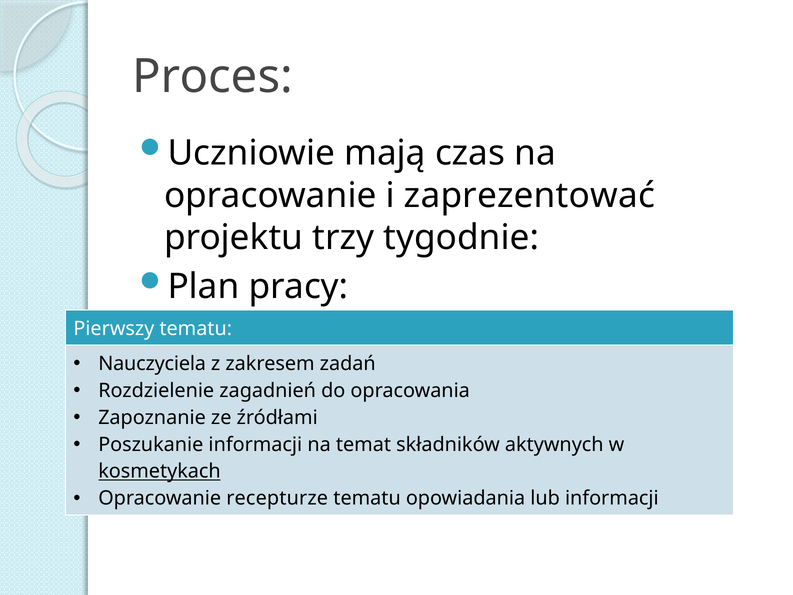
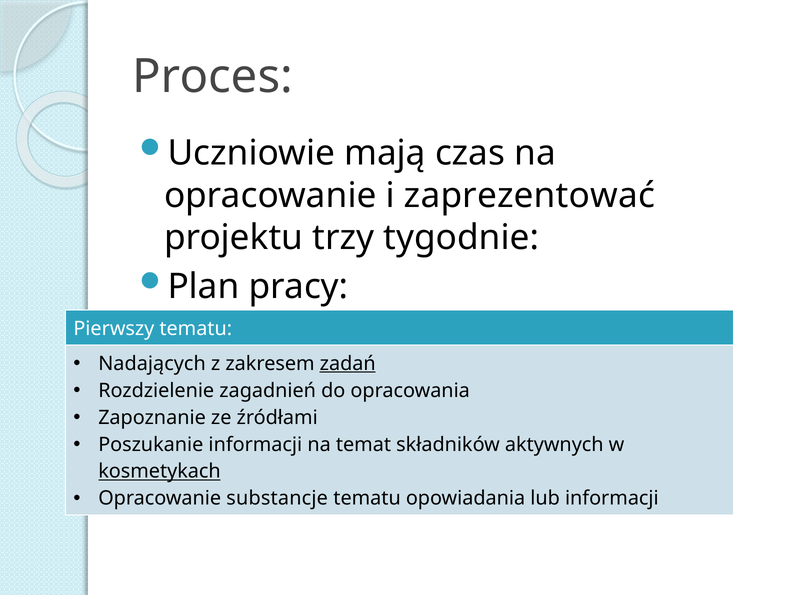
Nauczyciela: Nauczyciela -> Nadających (152, 363)
zadań underline: none -> present (348, 363)
recepturze: recepturze -> substancje (277, 498)
